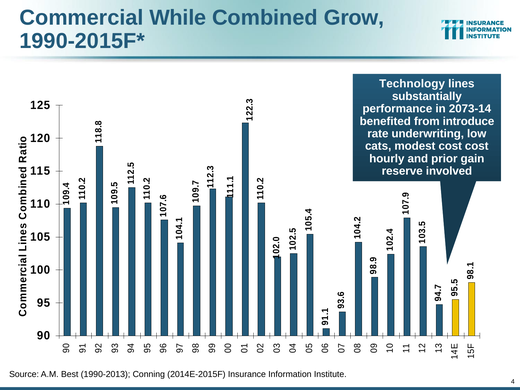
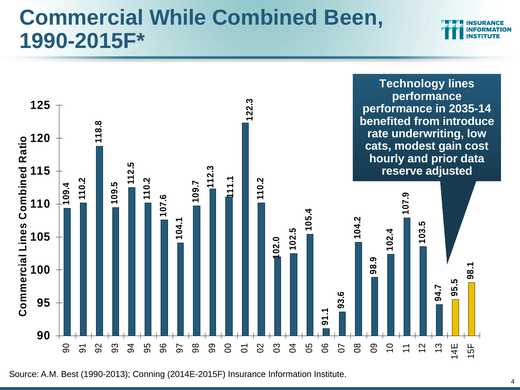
Grow: Grow -> Been (354, 18)
substantially: substantially -> performance (427, 96)
2073-14: 2073-14 -> 2035-14 (470, 109)
modest cost: cost -> gain (450, 146)
gain: gain -> data (473, 159)
involved: involved -> adjusted (449, 171)
